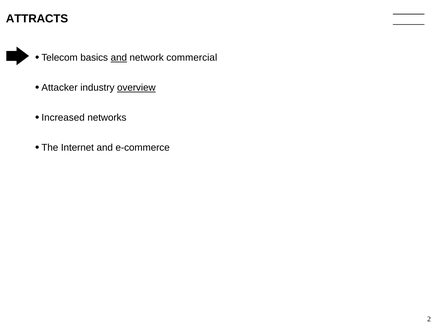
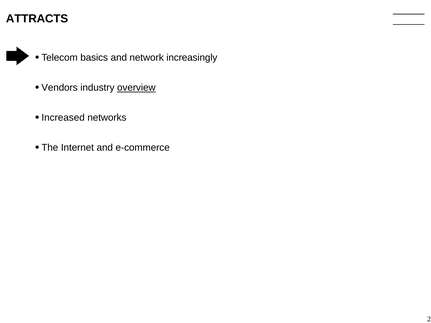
and underline: present -> none (119, 58)
commercial: commercial -> increasingly (192, 58)
Attacker: Attacker -> Vendors (60, 88)
